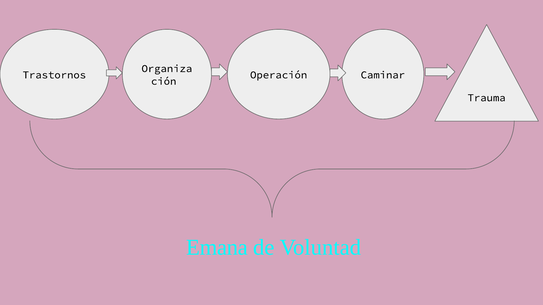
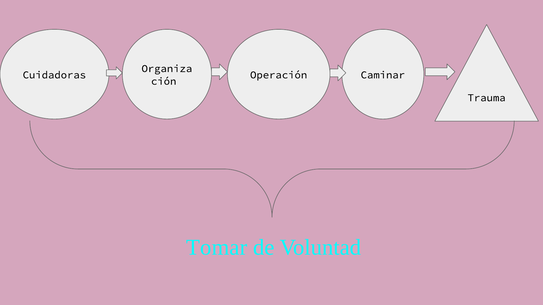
Trastornos: Trastornos -> Cuidadoras (54, 75)
Emana: Emana -> Tomar (217, 248)
